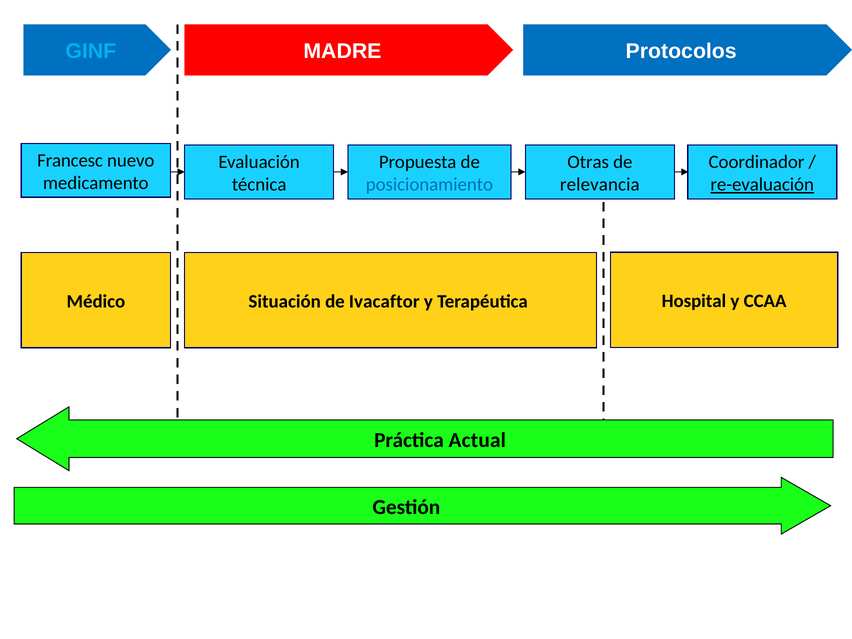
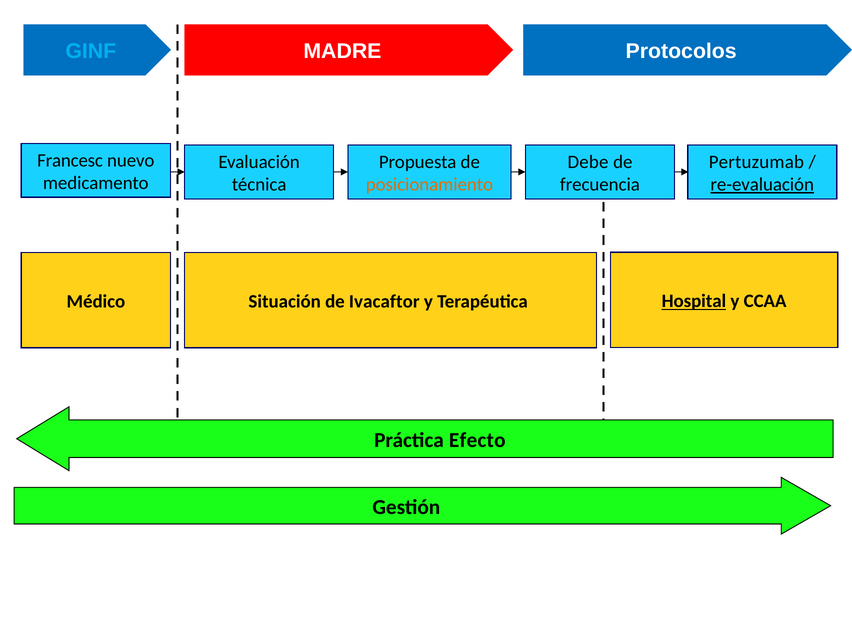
Otras: Otras -> Debe (588, 162)
Coordinador: Coordinador -> Pertuzumab (756, 162)
posicionamiento colour: blue -> orange (429, 185)
relevancia: relevancia -> frecuencia (600, 185)
Hospital underline: none -> present (694, 301)
Actual: Actual -> Efecto (477, 440)
